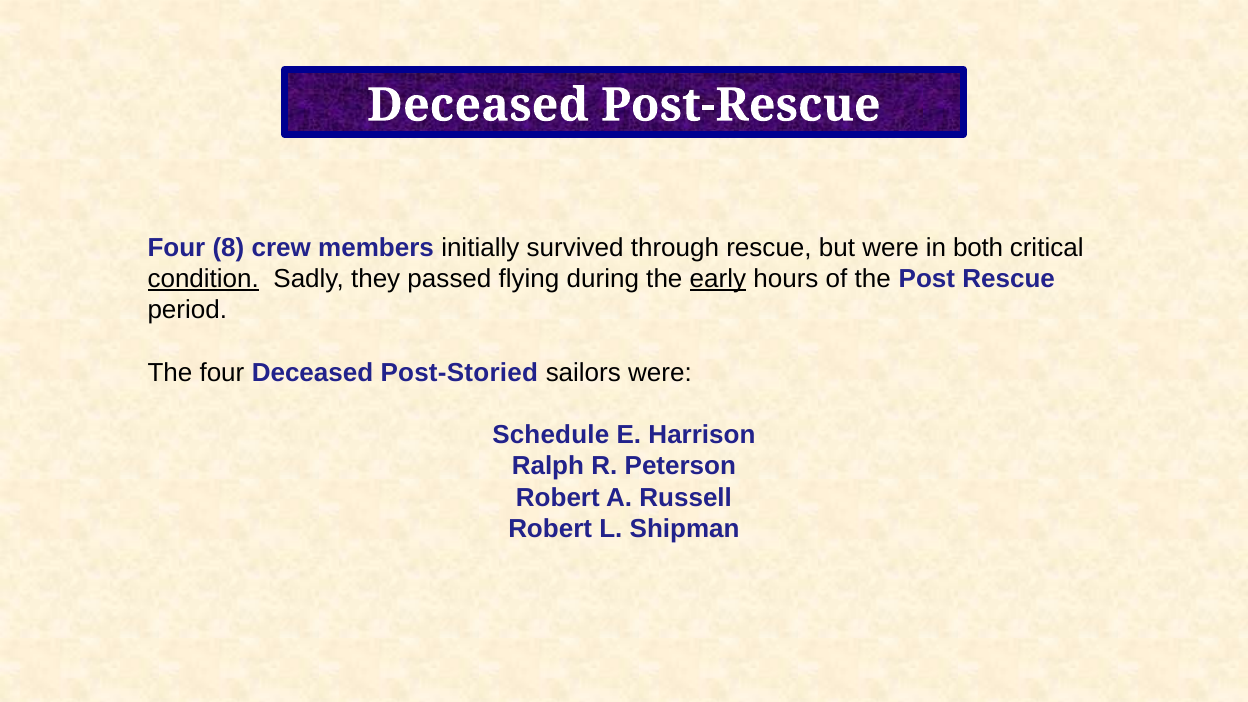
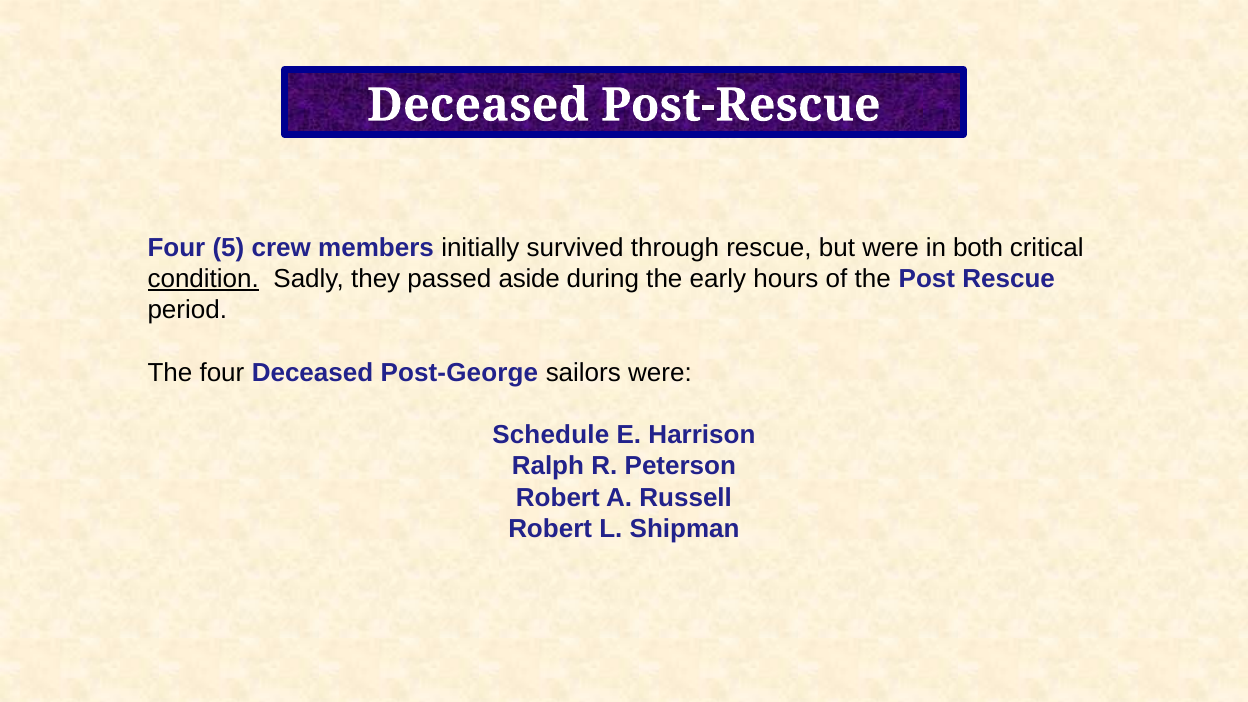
8: 8 -> 5 (228, 248)
flying: flying -> aside (529, 279)
early underline: present -> none (718, 279)
Post-Storied: Post-Storied -> Post-George (459, 373)
